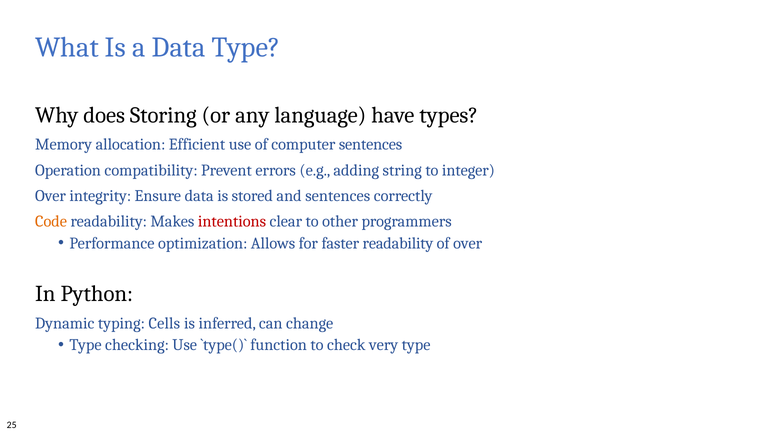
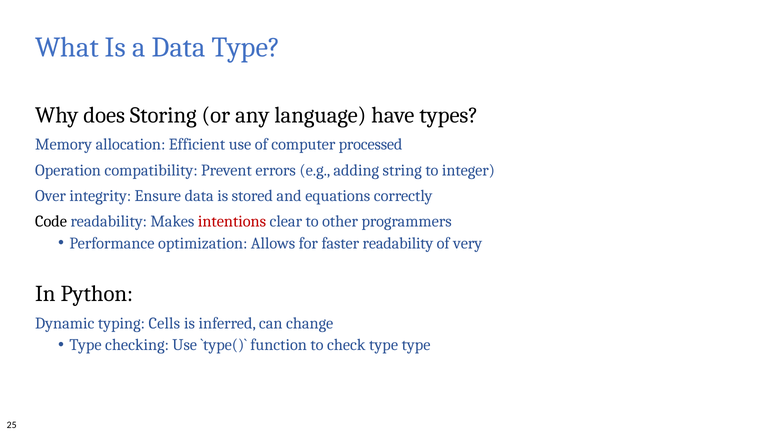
computer sentences: sentences -> processed (371, 144)
and sentences: sentences -> equations (338, 196)
Code colour: orange -> black (51, 221)
of over: over -> very (468, 243)
check very: very -> type (384, 345)
